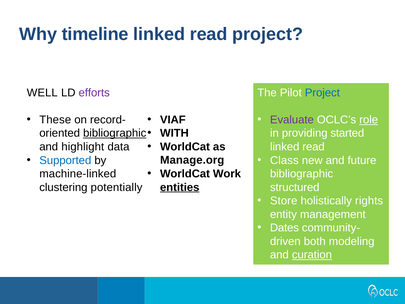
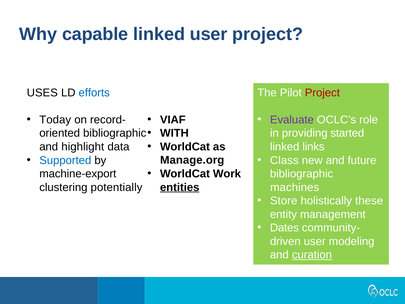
timeline: timeline -> capable (95, 34)
read: read -> user (209, 34)
WELL: WELL -> USES (42, 93)
efforts colour: purple -> blue (94, 93)
Project colour: blue -> red (322, 93)
These: These -> Today (55, 120)
role underline: present -> none (369, 120)
bibliographic underline: present -> none (115, 133)
read: read -> links (314, 147)
machine-linked: machine-linked -> machine-export (78, 174)
structured: structured -> machines (295, 187)
rights: rights -> these (369, 201)
both: both -> user (315, 241)
